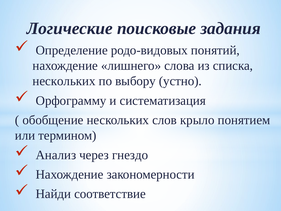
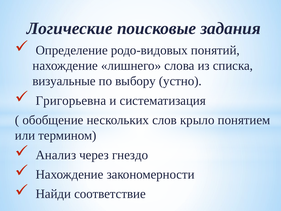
нескольких: нескольких -> визуальные (64, 81)
Орфограмму: Орфограмму -> Григорьевна (71, 100)
